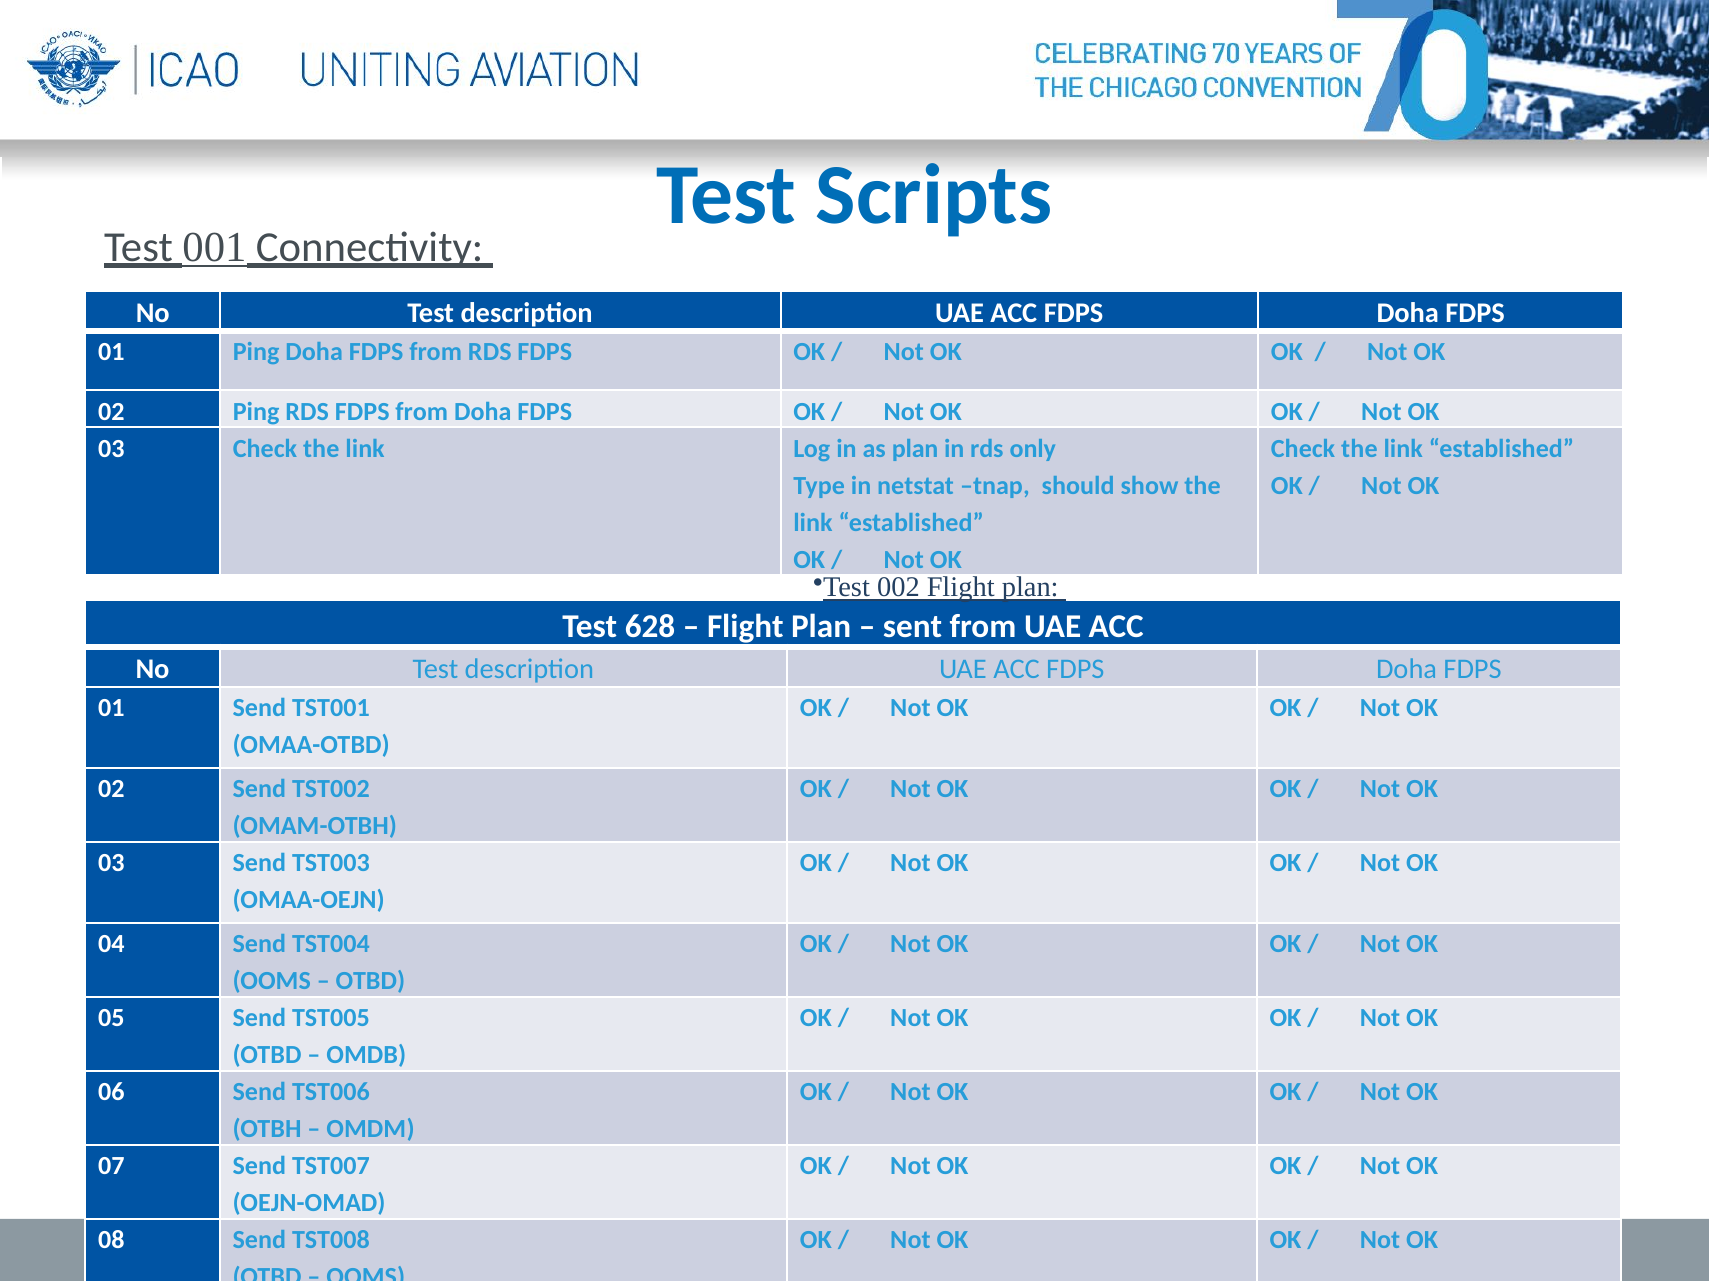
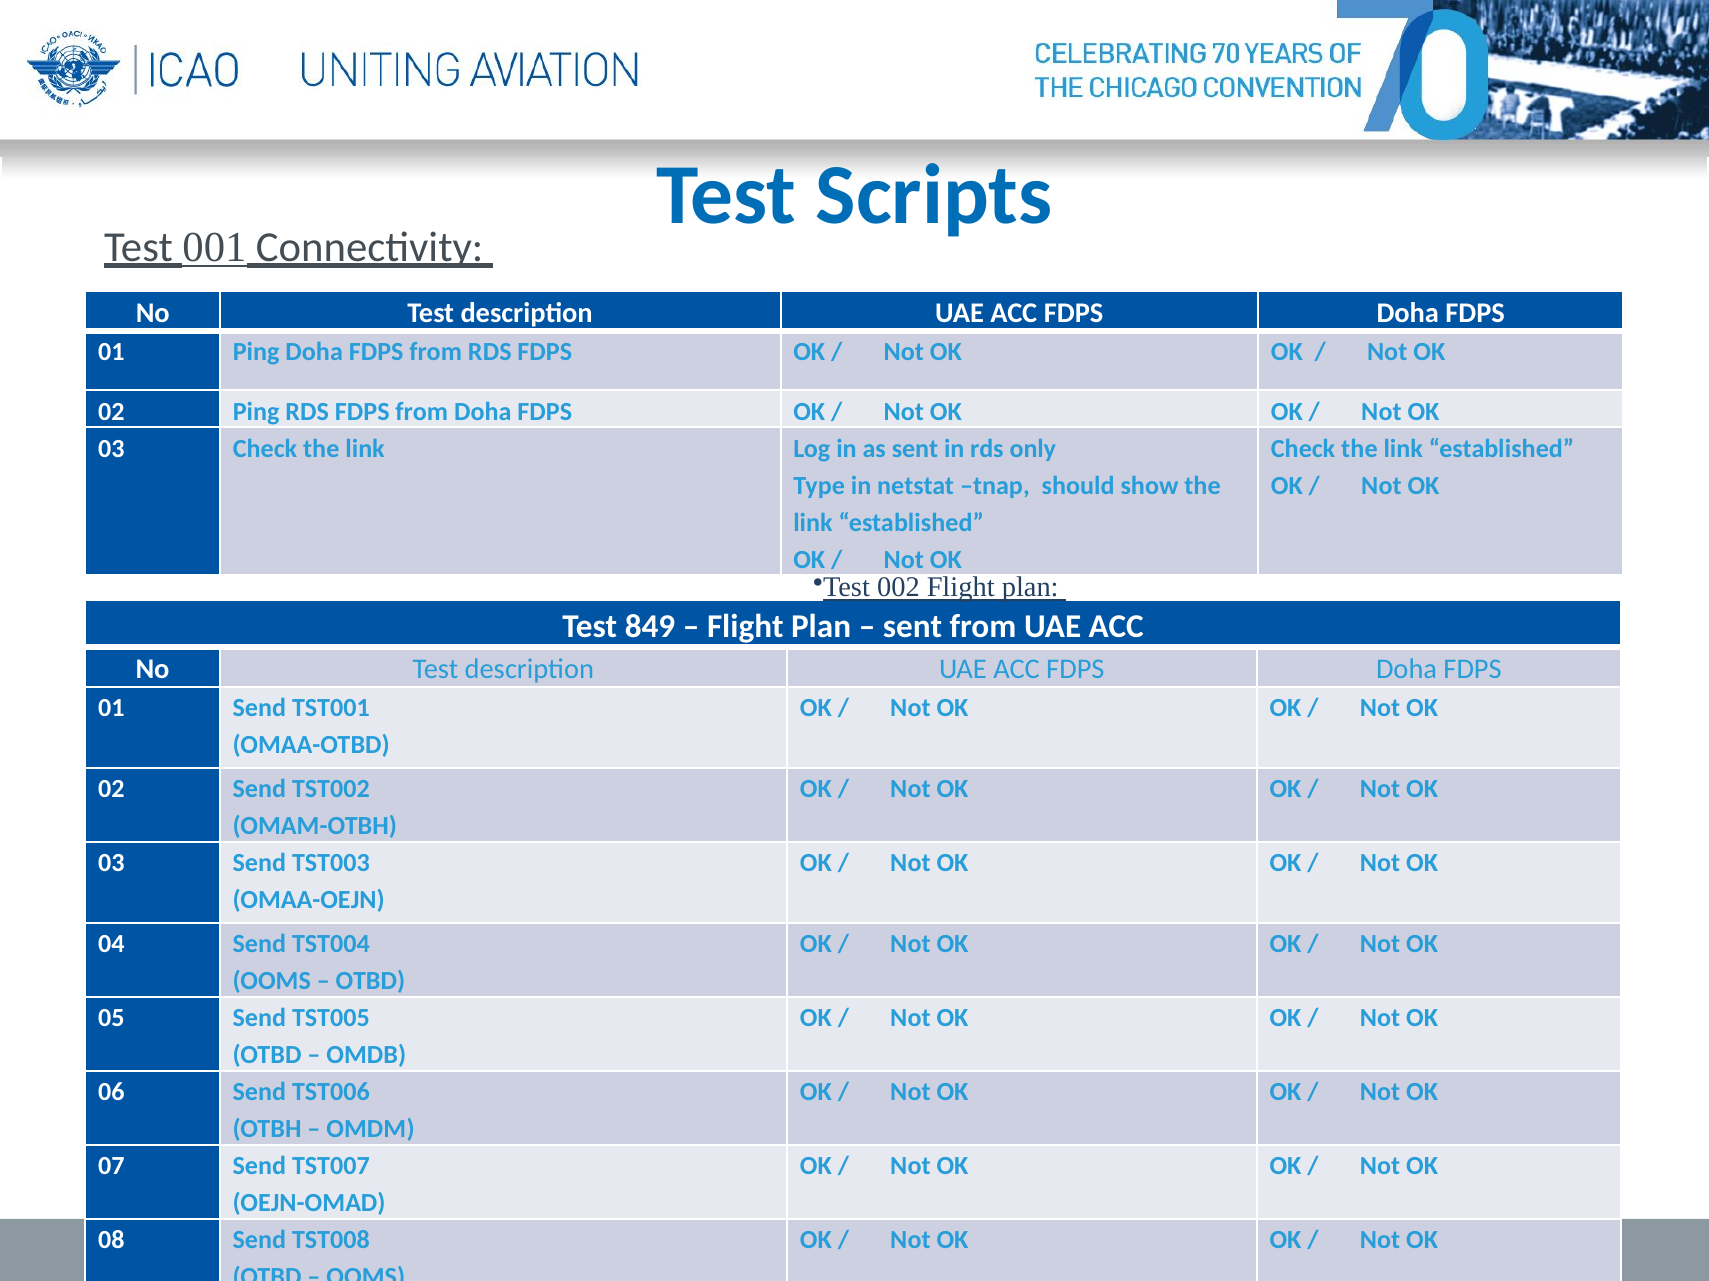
as plan: plan -> sent (915, 449)
628: 628 -> 849 (650, 627)
